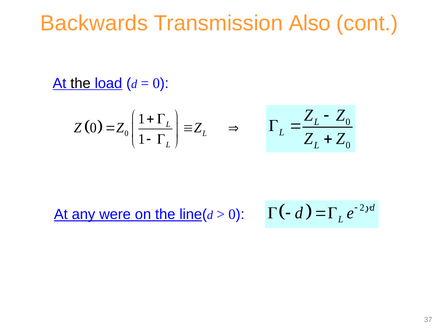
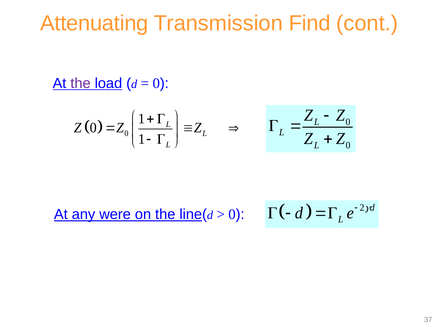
Backwards: Backwards -> Attenuating (94, 23)
Also: Also -> Find (310, 23)
the colour: black -> purple (81, 83)
